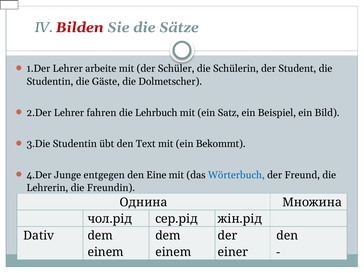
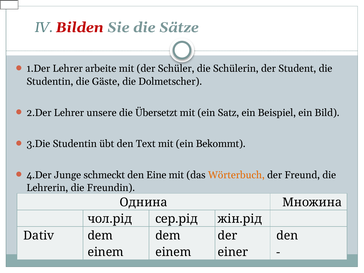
fahren: fahren -> unsere (102, 113)
Lehrbuch: Lehrbuch -> Übersetzt (156, 113)
entgegen: entgegen -> schmeckt (104, 175)
Wörterbuch colour: blue -> orange (236, 175)
